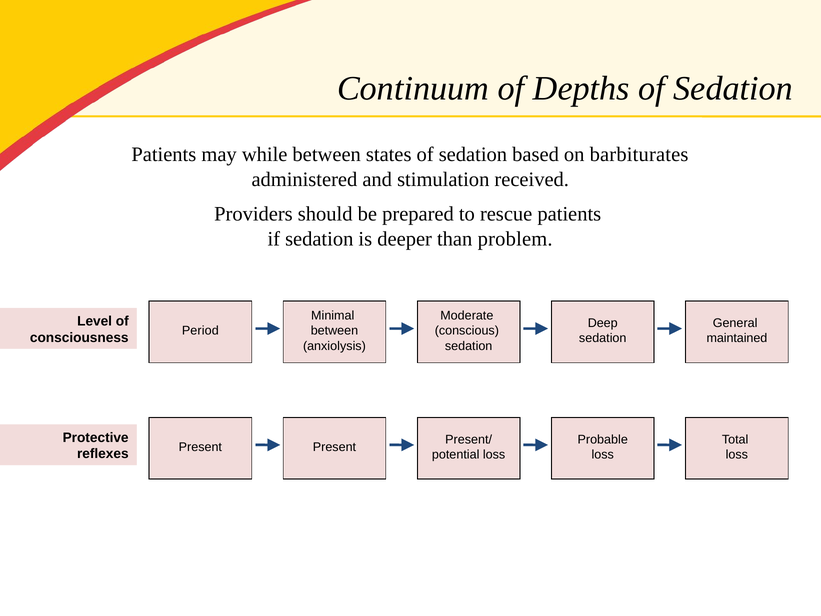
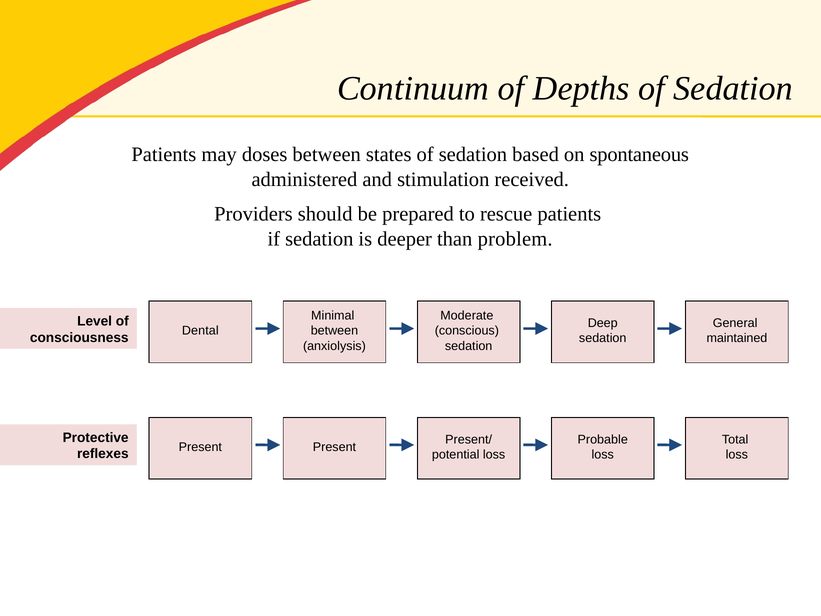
while: while -> doses (265, 155)
barbiturates: barbiturates -> spontaneous (639, 155)
Period: Period -> Dental (200, 331)
